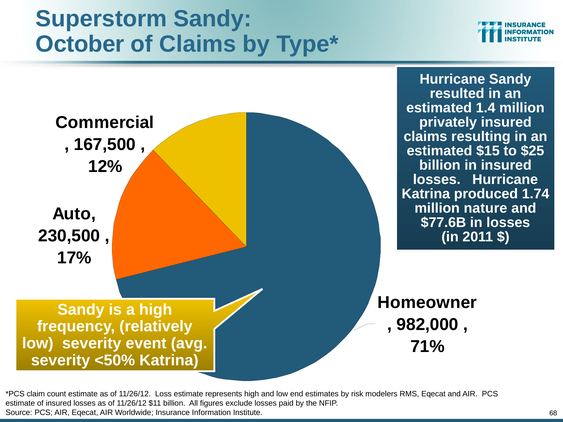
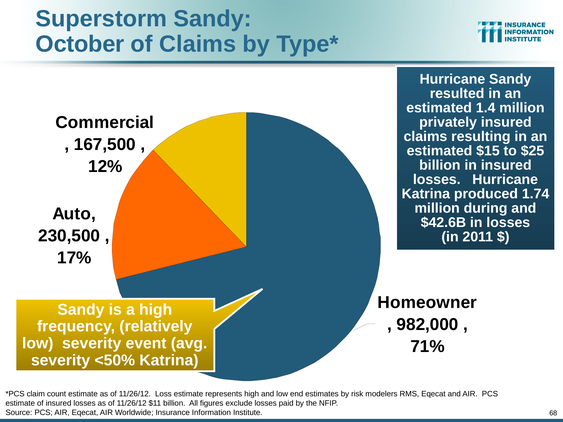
nature: nature -> during (486, 208)
$77.6B: $77.6B -> $42.6B (443, 223)
